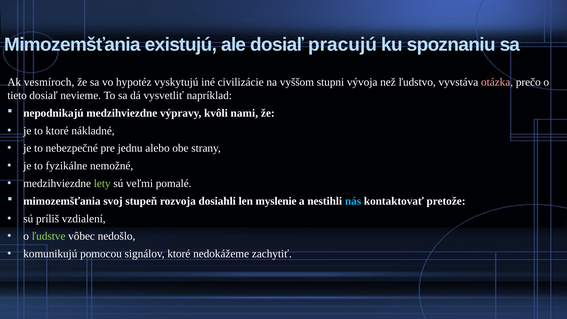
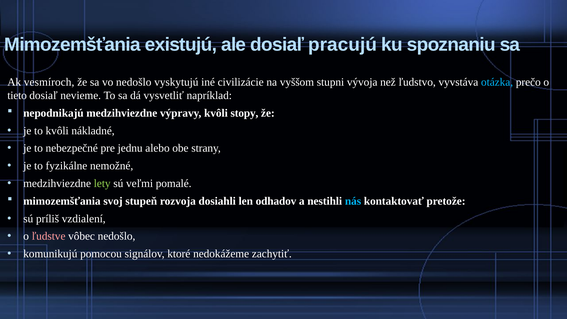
vo hypotéz: hypotéz -> nedošlo (134, 82)
otázka colour: pink -> light blue (497, 82)
nami: nami -> stopy (244, 113)
to ktoré: ktoré -> kvôli (57, 131)
myslenie: myslenie -> odhadov (276, 201)
ľudstve colour: light green -> pink (49, 236)
